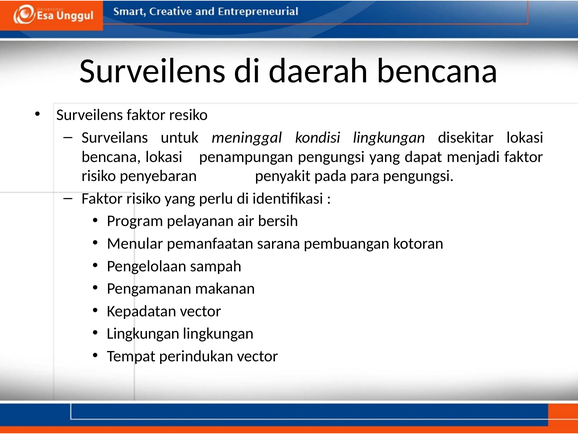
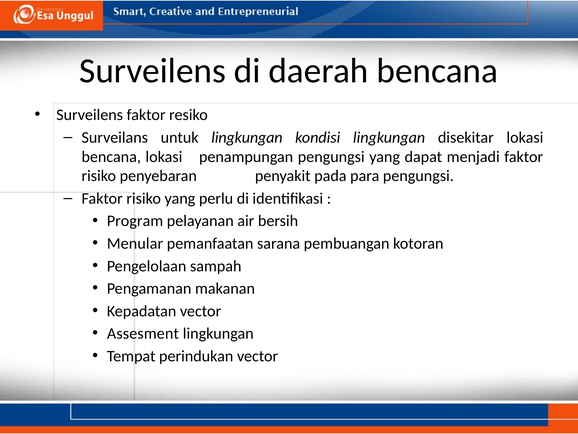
untuk meninggal: meninggal -> lingkungan (247, 137)
Lingkungan: Lingkungan -> Assesment (143, 333)
